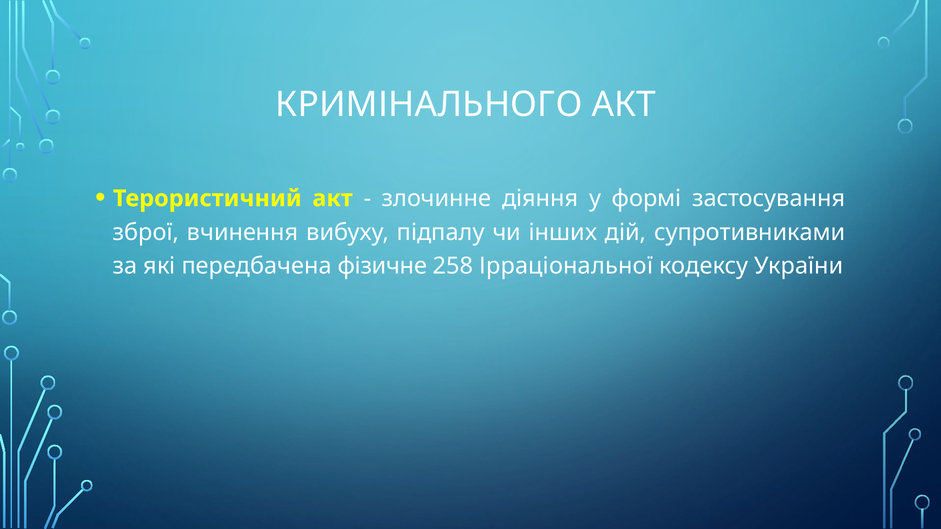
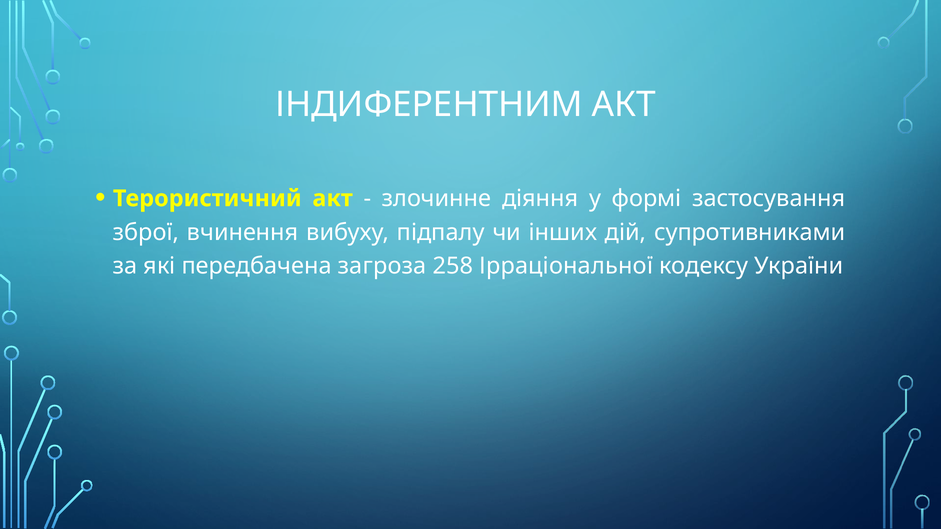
КРИМІНАЛЬНОГО: КРИМІНАЛЬНОГО -> ІНДИФЕРЕНТНИМ (429, 105)
фізичне: фізичне -> загроза (382, 266)
